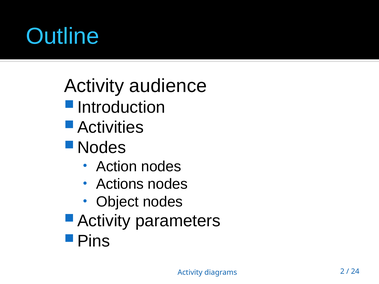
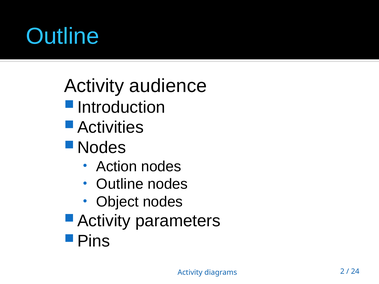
Actions: Actions -> Outline (120, 184)
